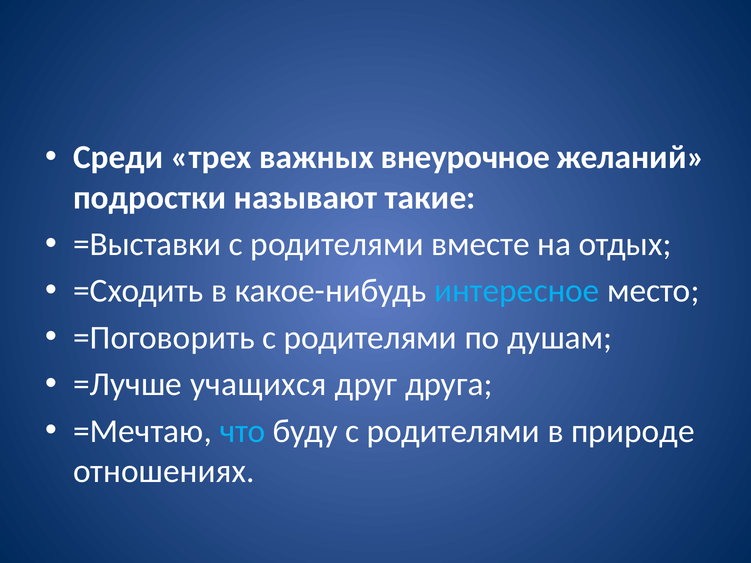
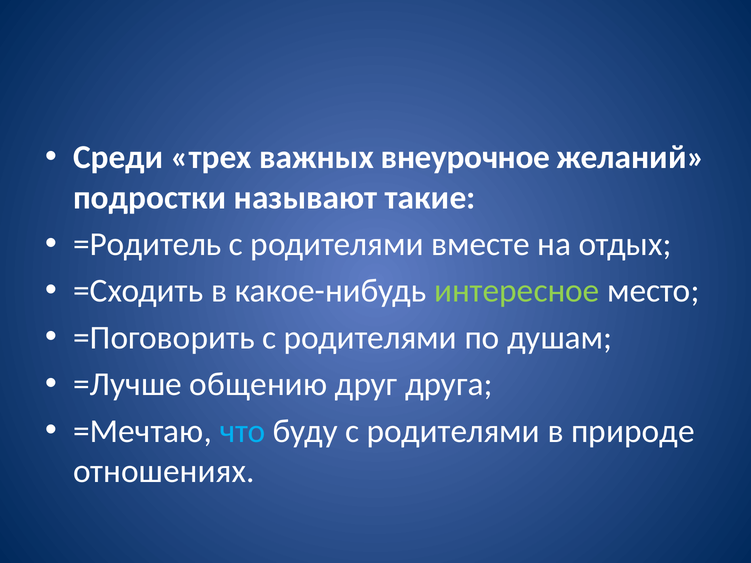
=Выставки: =Выставки -> =Родитель (147, 244)
интересное colour: light blue -> light green (517, 291)
учащихся: учащихся -> общению (258, 385)
